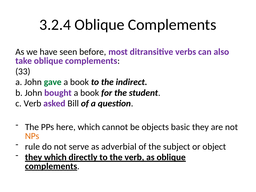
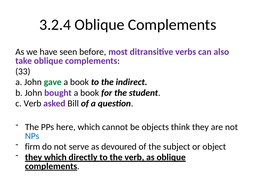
basic: basic -> think (180, 127)
NPs colour: orange -> blue (32, 136)
rule: rule -> firm (33, 147)
adverbial: adverbial -> devoured (119, 147)
